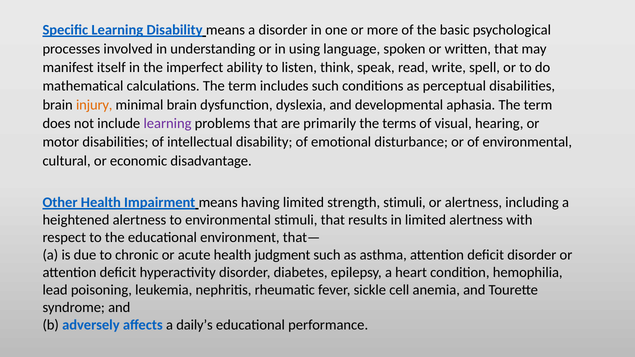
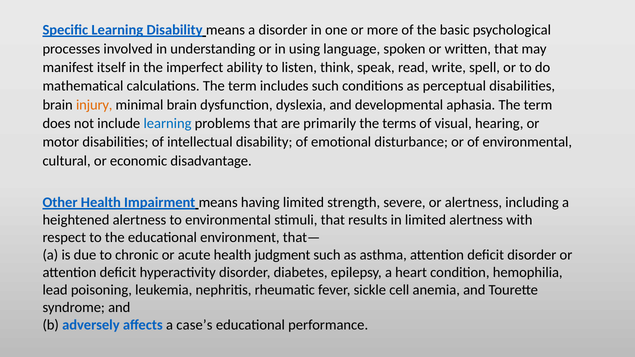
learning colour: purple -> blue (168, 124)
strength stimuli: stimuli -> severe (405, 203)
daily’s: daily’s -> case’s (194, 325)
